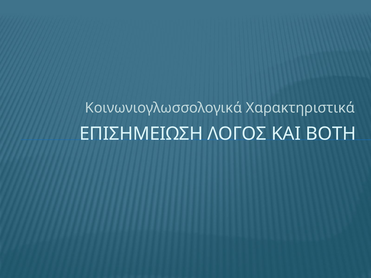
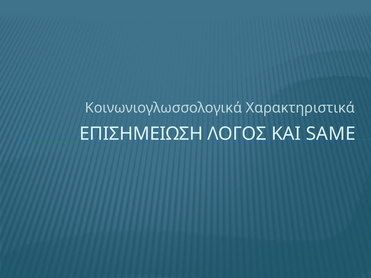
BOTH: BOTH -> SAME (331, 134)
